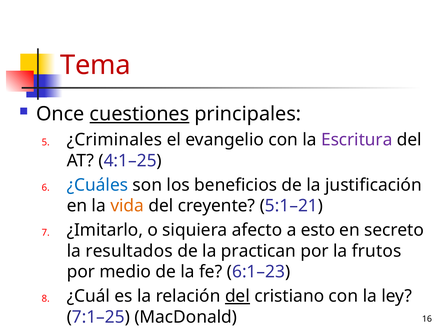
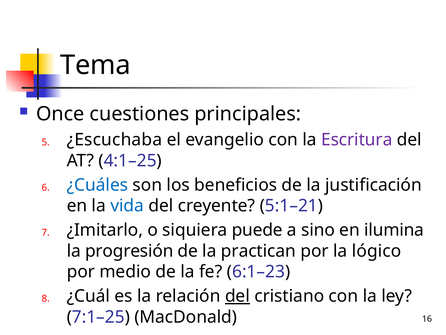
Tema colour: red -> black (95, 65)
cuestiones underline: present -> none (139, 114)
¿Criminales: ¿Criminales -> ¿Escuchaba (114, 140)
vida colour: orange -> blue (127, 205)
afecto: afecto -> puede (257, 230)
esto: esto -> sino (318, 230)
secreto: secreto -> ilumina (394, 230)
resultados: resultados -> progresión (129, 251)
frutos: frutos -> lógico (377, 251)
